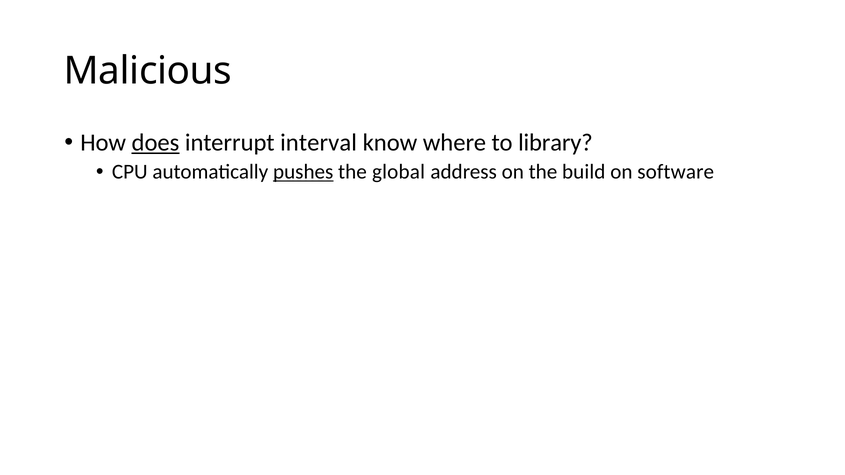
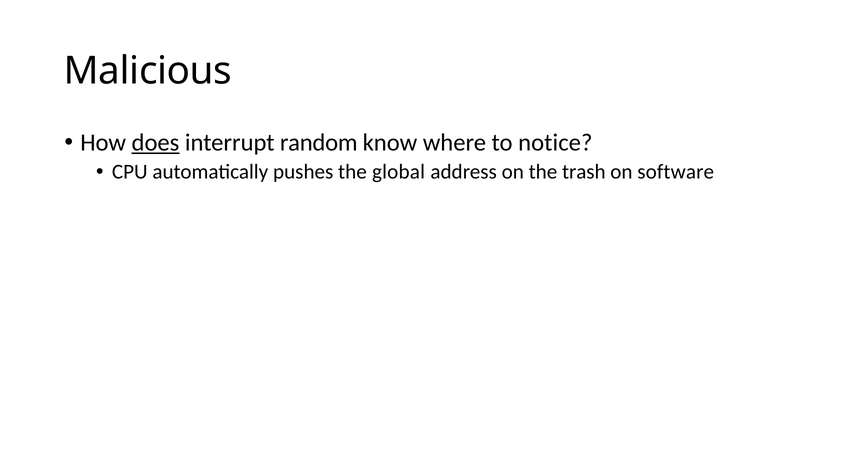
interval: interval -> random (319, 143)
library: library -> notice (555, 143)
pushes underline: present -> none (303, 172)
build: build -> trash (584, 172)
